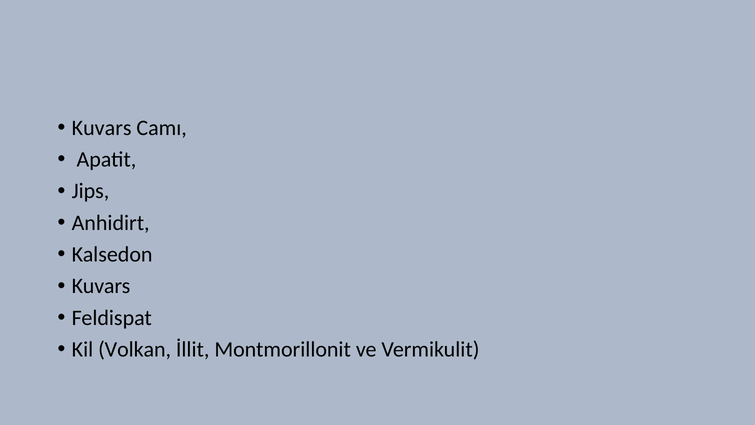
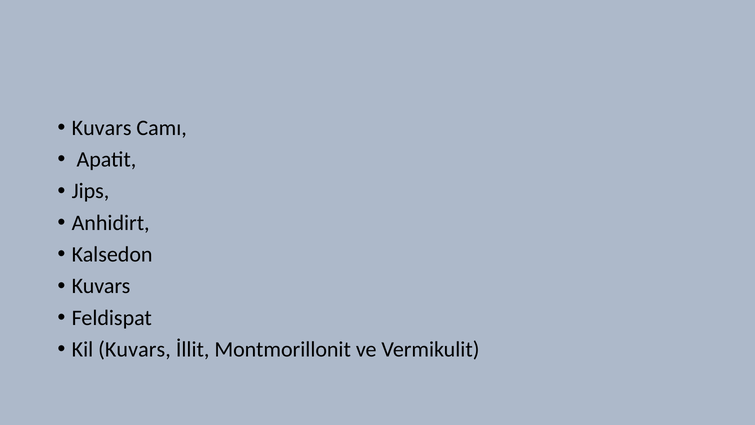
Kil Volkan: Volkan -> Kuvars (134, 349)
